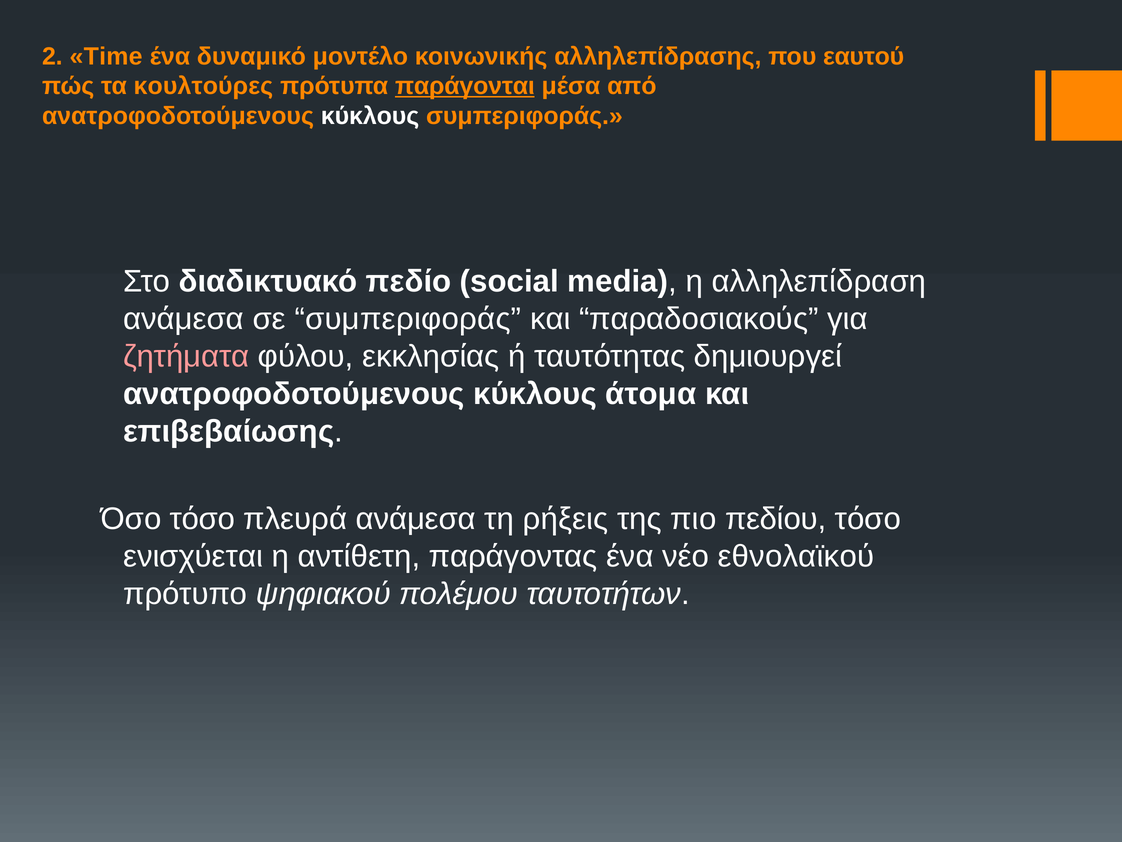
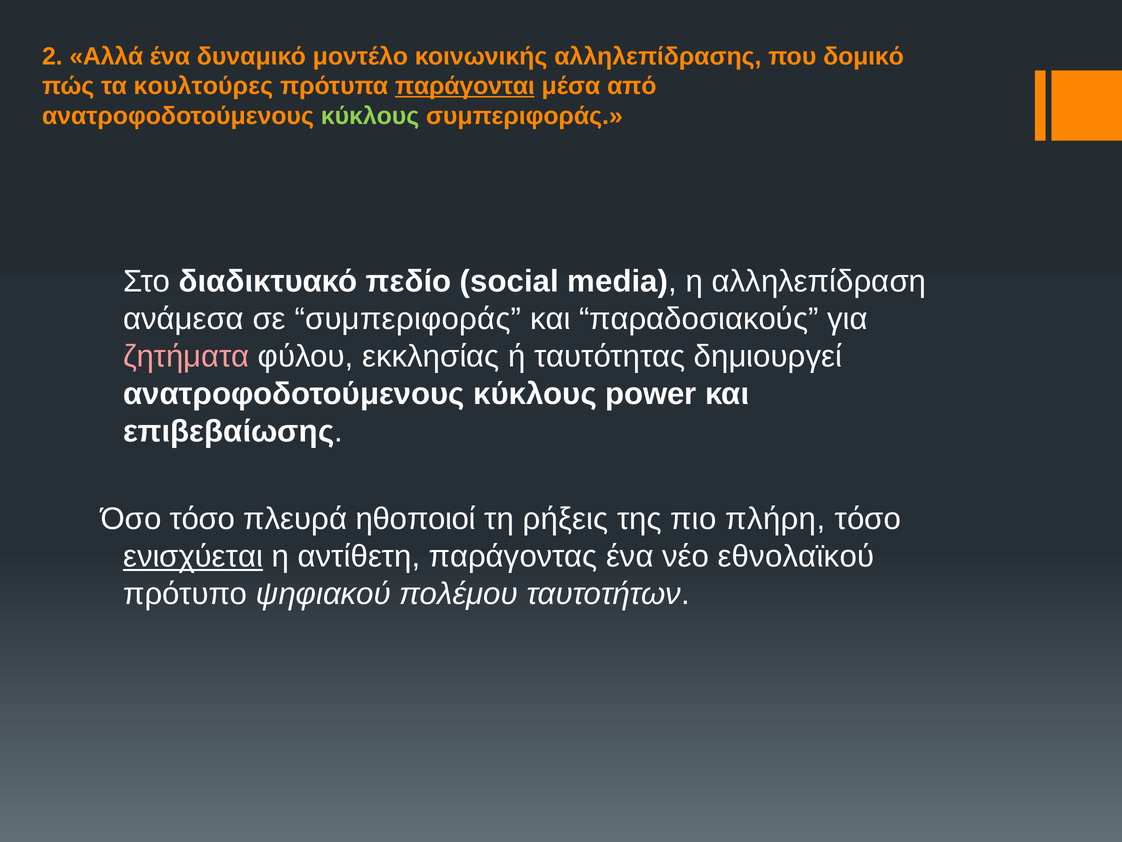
Time: Time -> Αλλά (106, 56)
εαυτού: εαυτού -> δομικό (864, 56)
κύκλους colour: white -> light green (370, 116)
άτομα: άτομα -> power (651, 394)
πλευρά ανάμεσα: ανάμεσα -> ηθοποιοί (416, 519)
πεδίου: πεδίου -> πλήρη (775, 519)
ενισχύεται underline: none -> present (193, 556)
